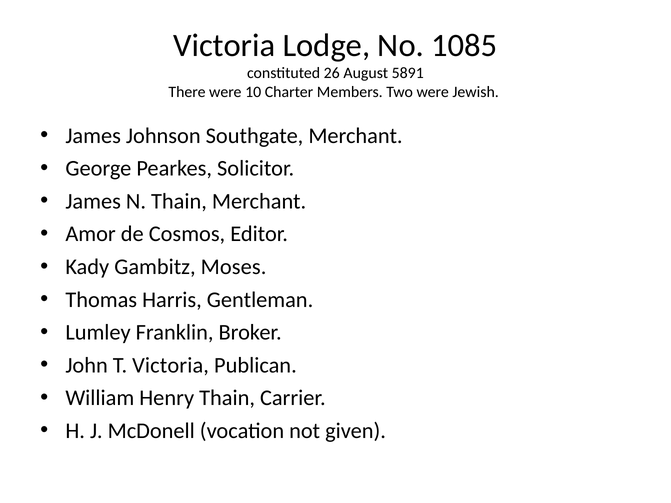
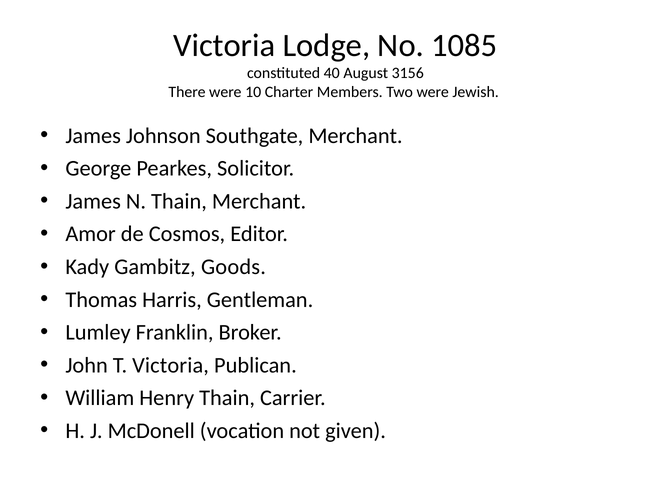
26: 26 -> 40 (332, 73)
5891: 5891 -> 3156 (408, 73)
Moses: Moses -> Goods (234, 267)
